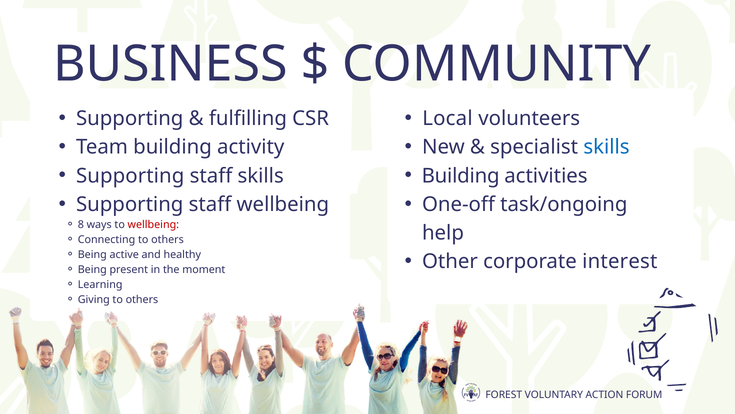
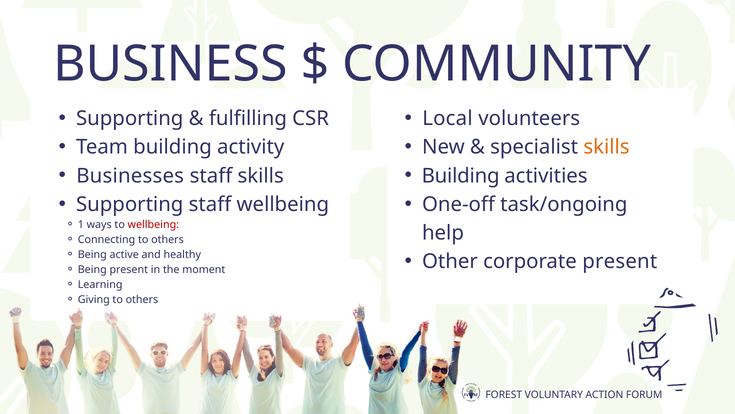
skills colour: blue -> orange (606, 147)
Supporting: Supporting -> Businesses (130, 176)
8: 8 -> 1 (81, 224)
interest: interest -> present (620, 261)
